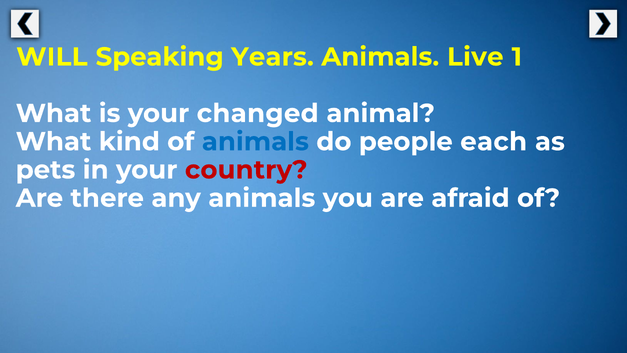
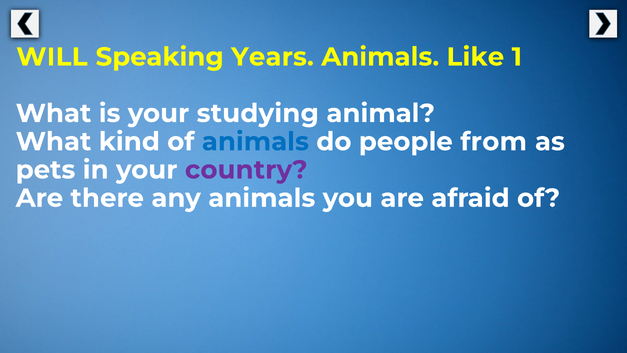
Live: Live -> Like (475, 57)
changed: changed -> studying (258, 113)
each: each -> from (494, 142)
country colour: red -> purple (246, 170)
